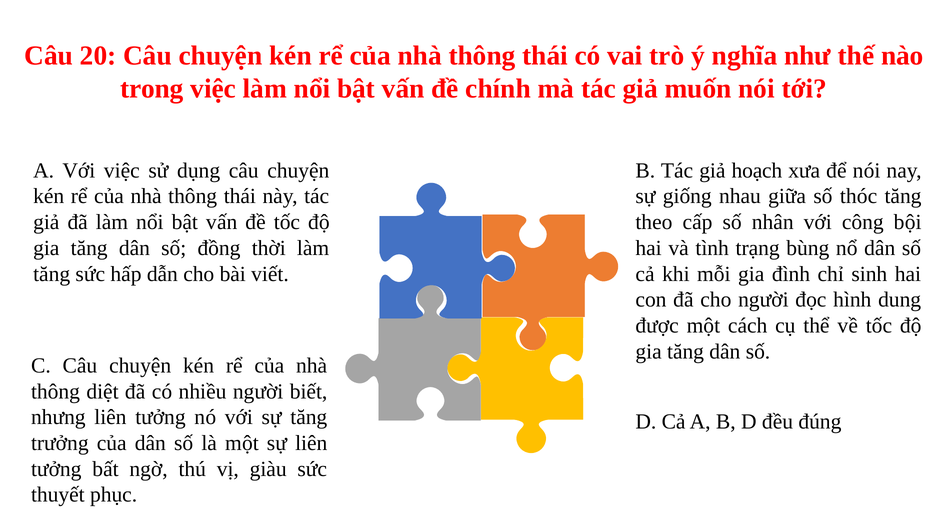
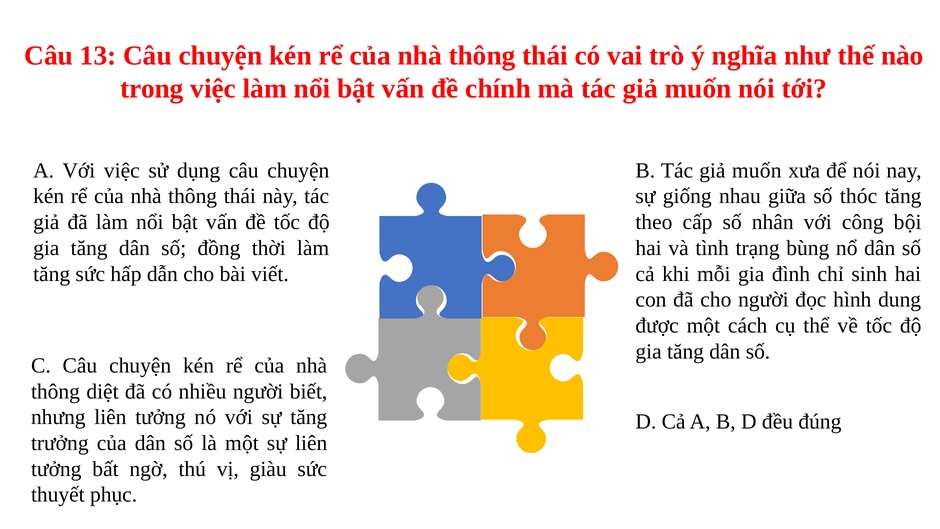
20: 20 -> 13 (98, 56)
B Tác giả hoạch: hoạch -> muốn (757, 170)
